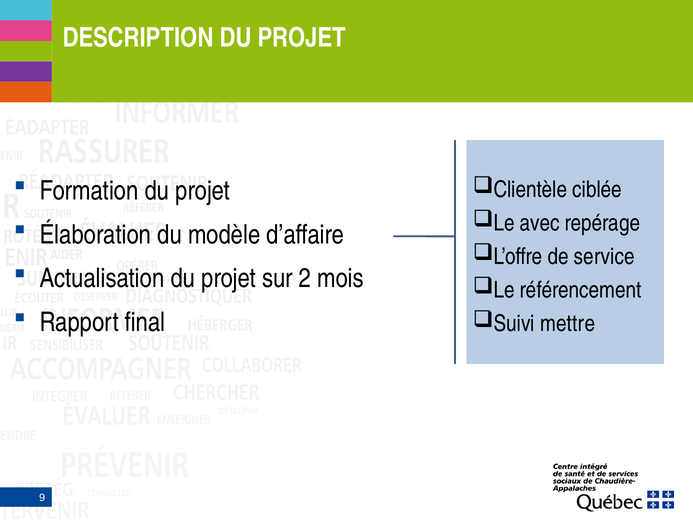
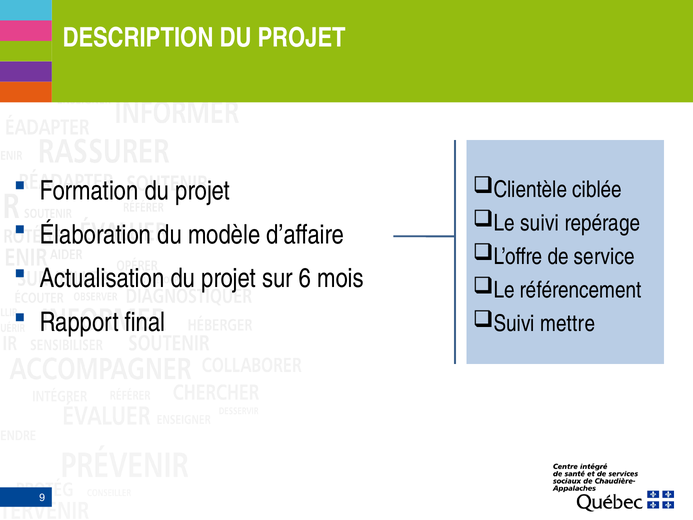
Le avec: avec -> suivi (540, 223)
2: 2 -> 6 (305, 278)
